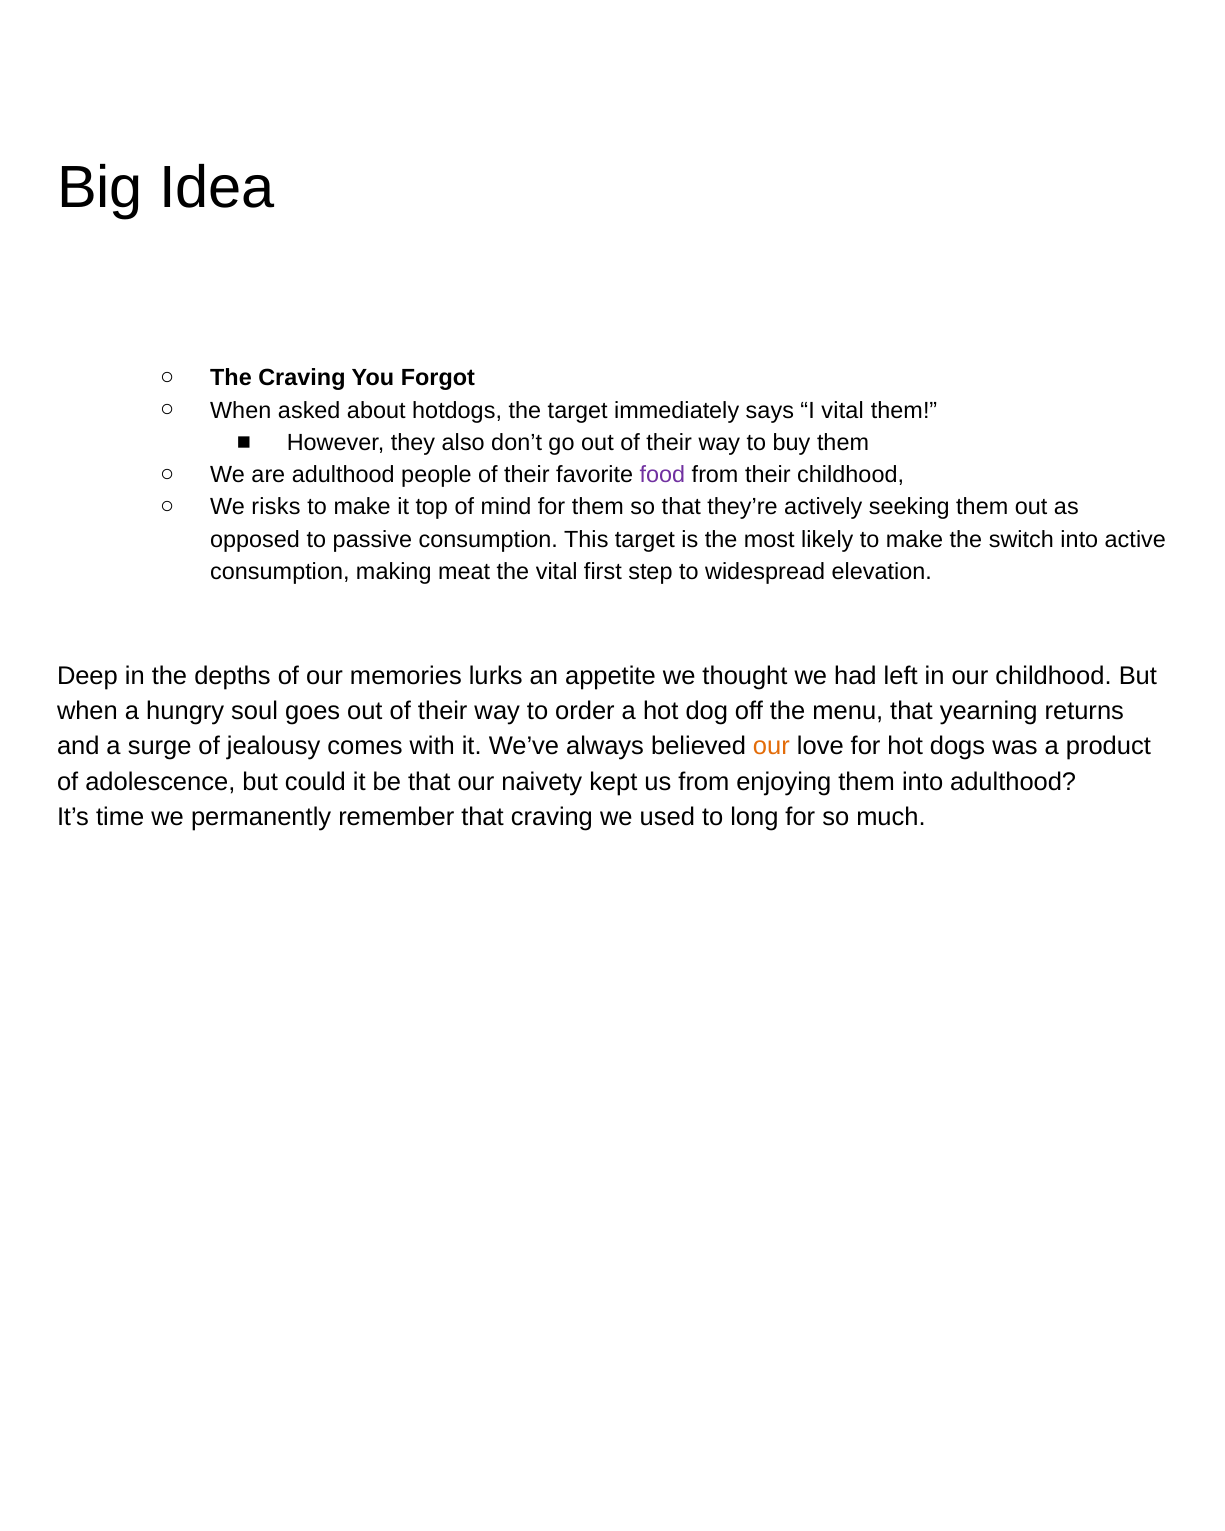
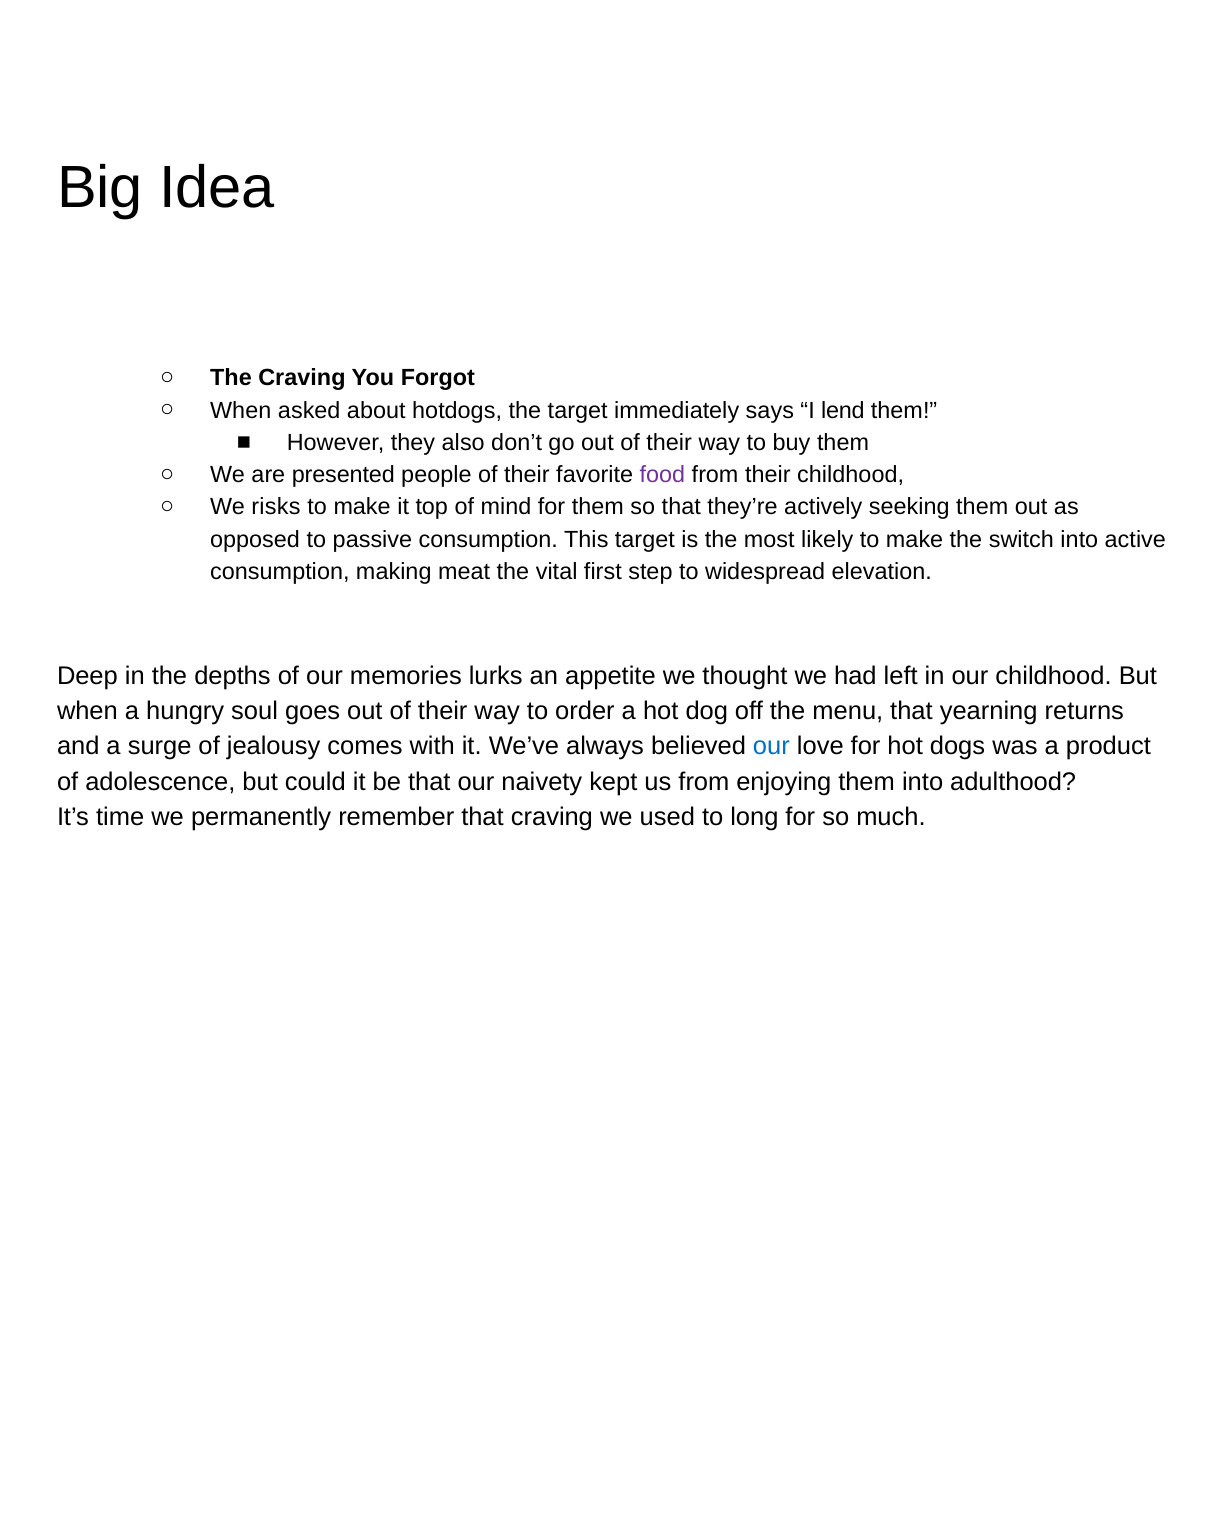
I vital: vital -> lend (843, 410)
are adulthood: adulthood -> presented (343, 475)
our colour: orange -> blue (771, 747)
